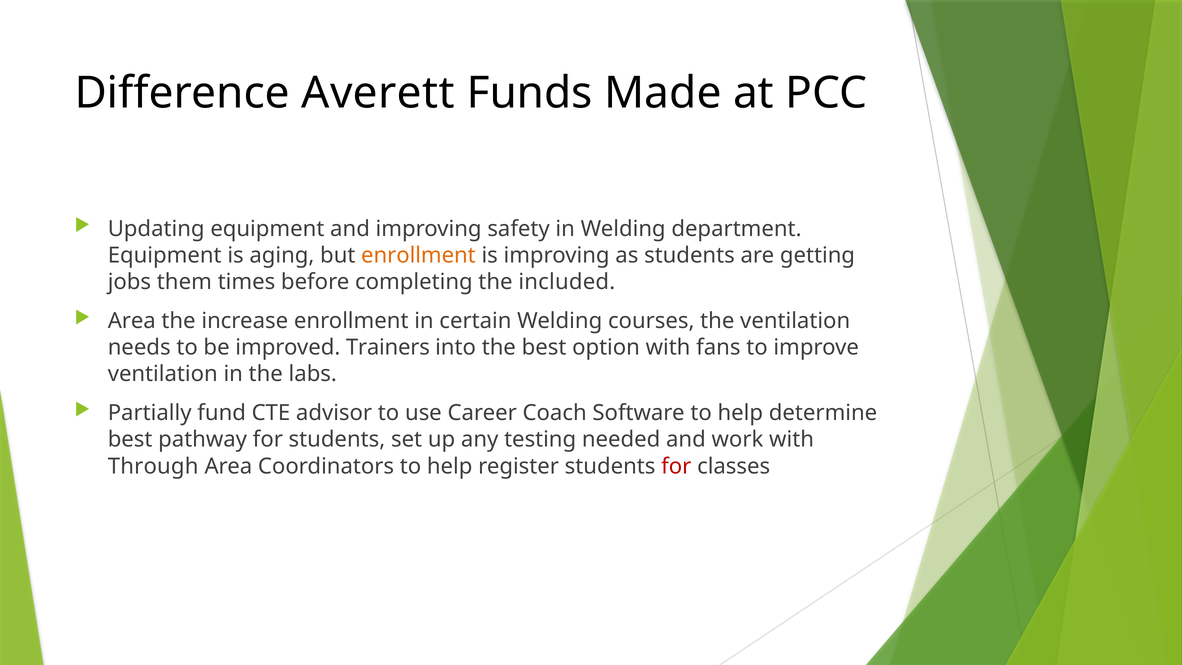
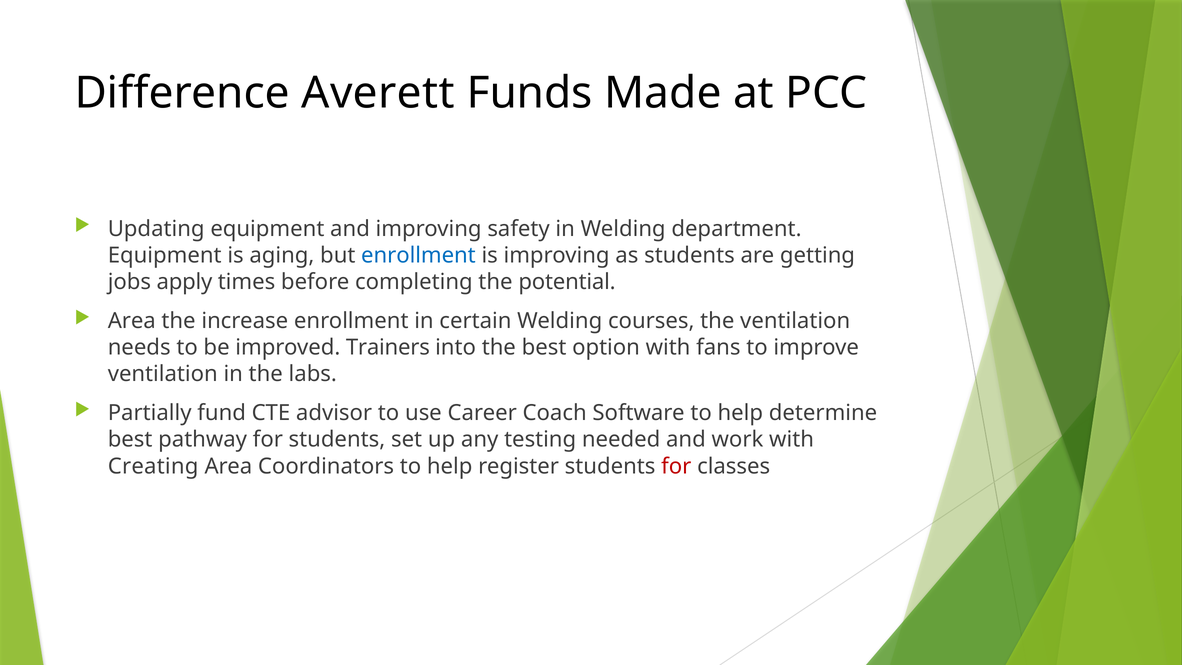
enrollment colour: orange -> blue (418, 255)
them: them -> apply (185, 282)
included: included -> potential (567, 282)
Through: Through -> Creating (153, 466)
